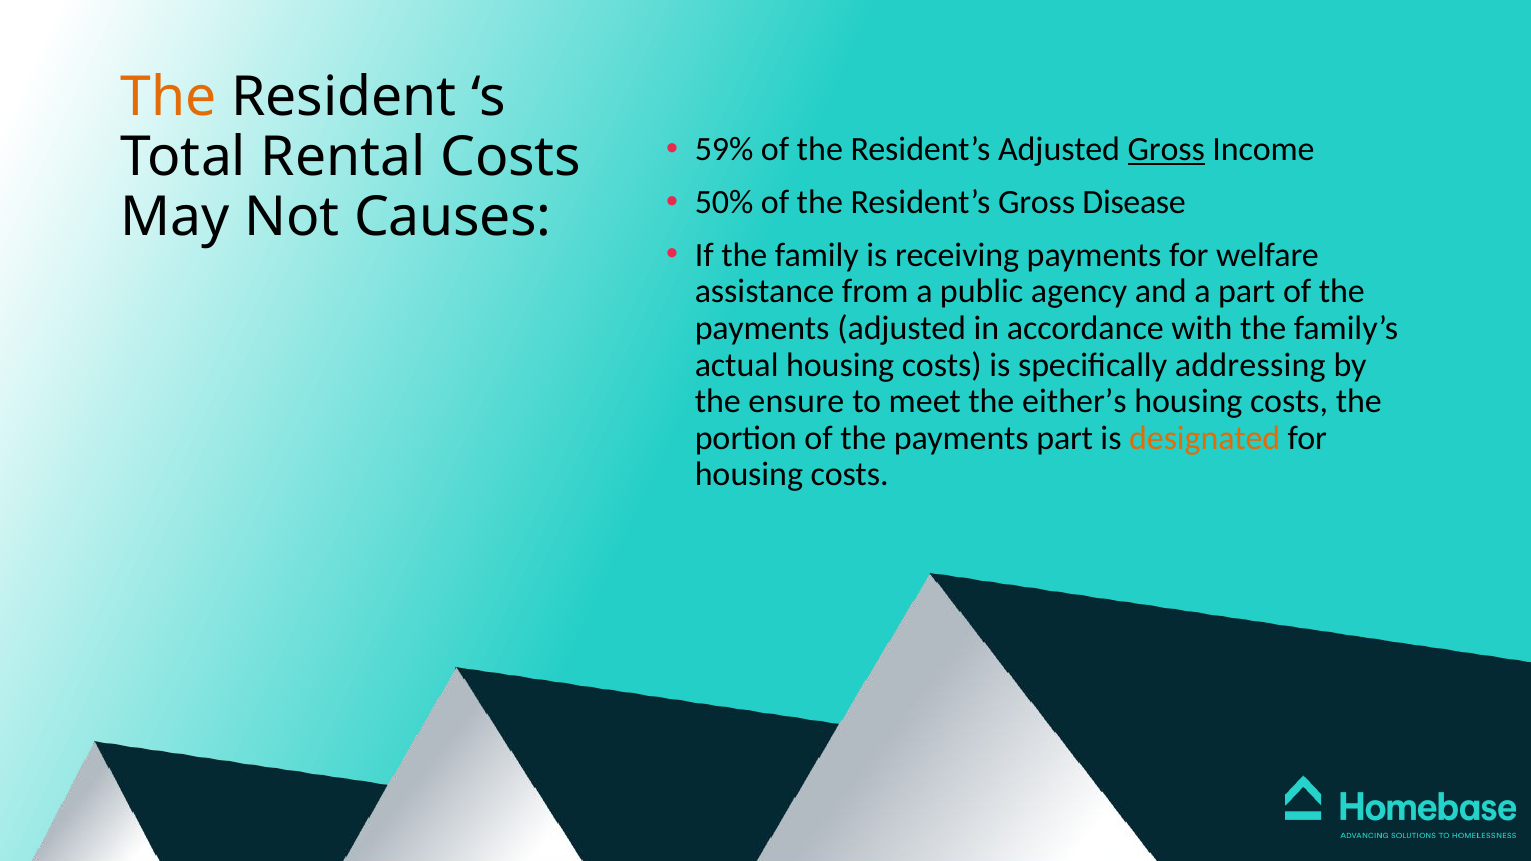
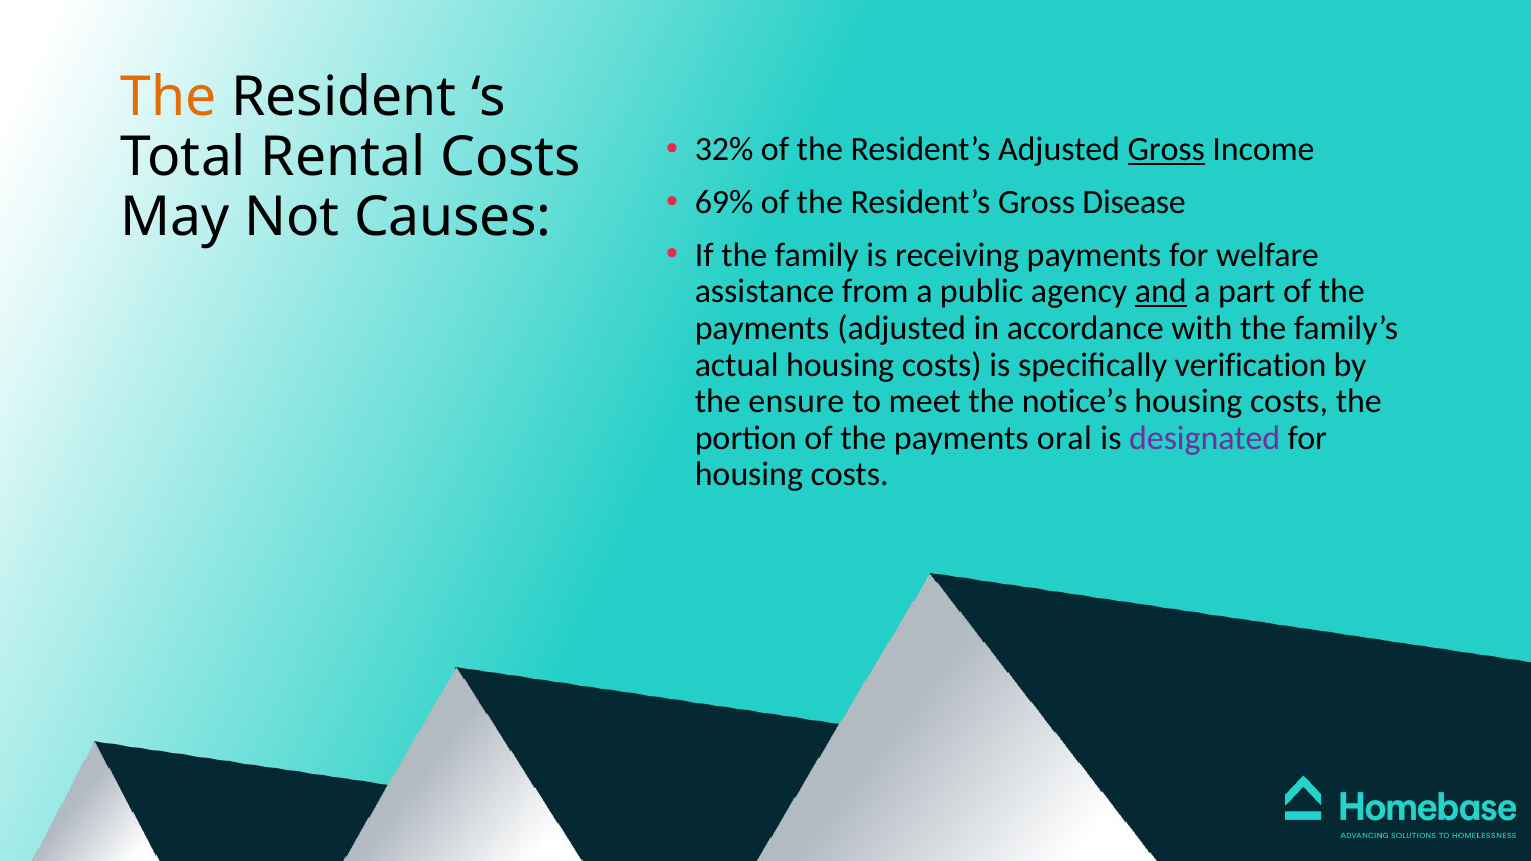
59%: 59% -> 32% (724, 150)
50%: 50% -> 69% (724, 202)
and underline: none -> present (1161, 292)
addressing: addressing -> verification (1251, 365)
either’s: either’s -> notice’s (1075, 402)
payments part: part -> oral (1064, 438)
designated colour: orange -> purple (1205, 438)
